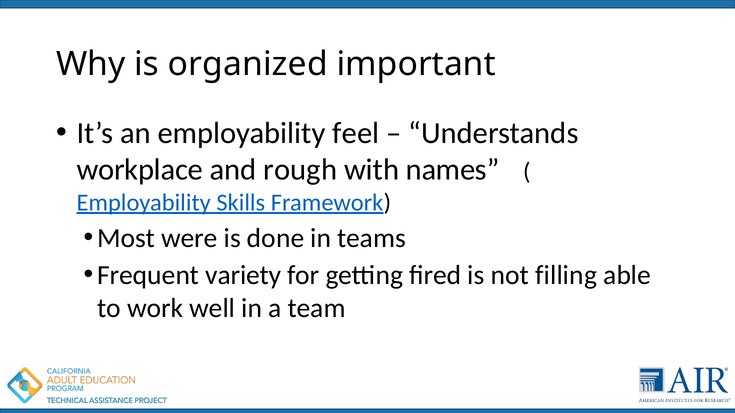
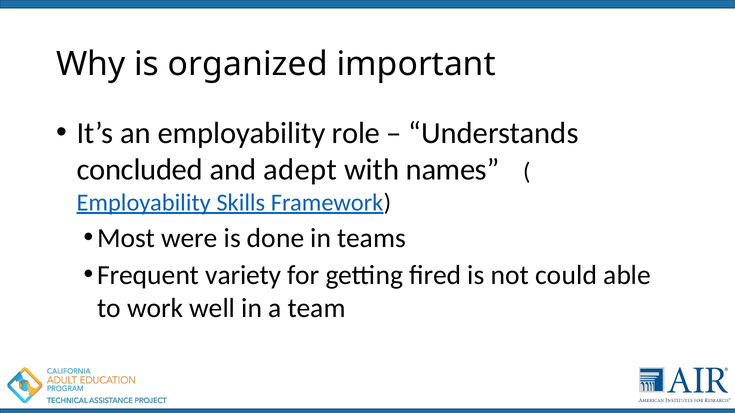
feel: feel -> role (356, 133)
workplace: workplace -> concluded (140, 170)
rough: rough -> adept (300, 170)
filling: filling -> could (566, 275)
